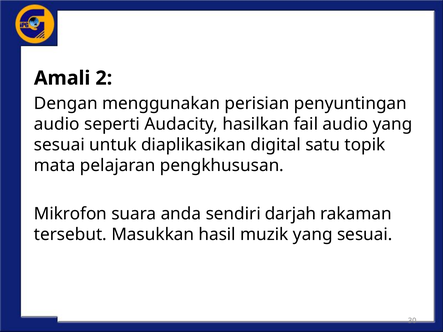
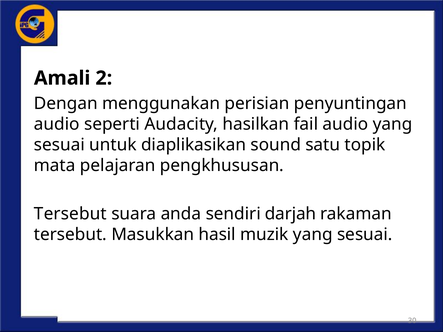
digital: digital -> sound (276, 145)
Mikrofon: Mikrofon -> Tersebut (70, 214)
